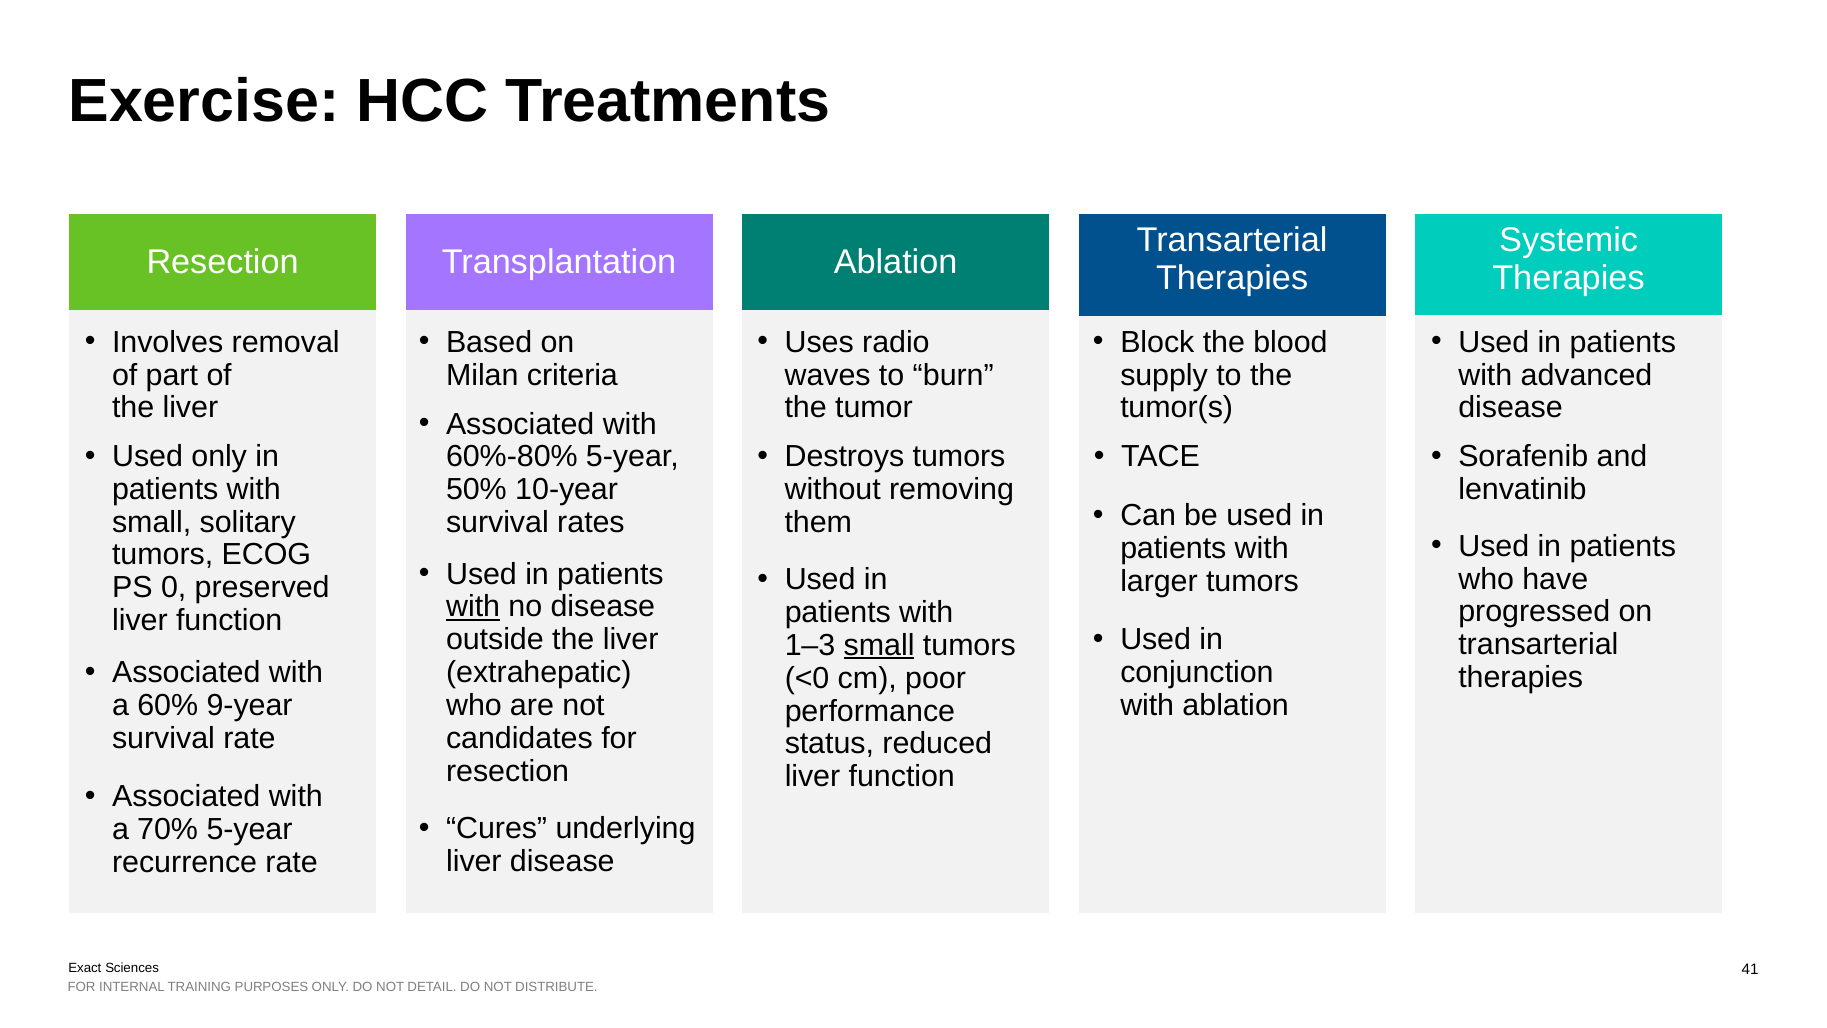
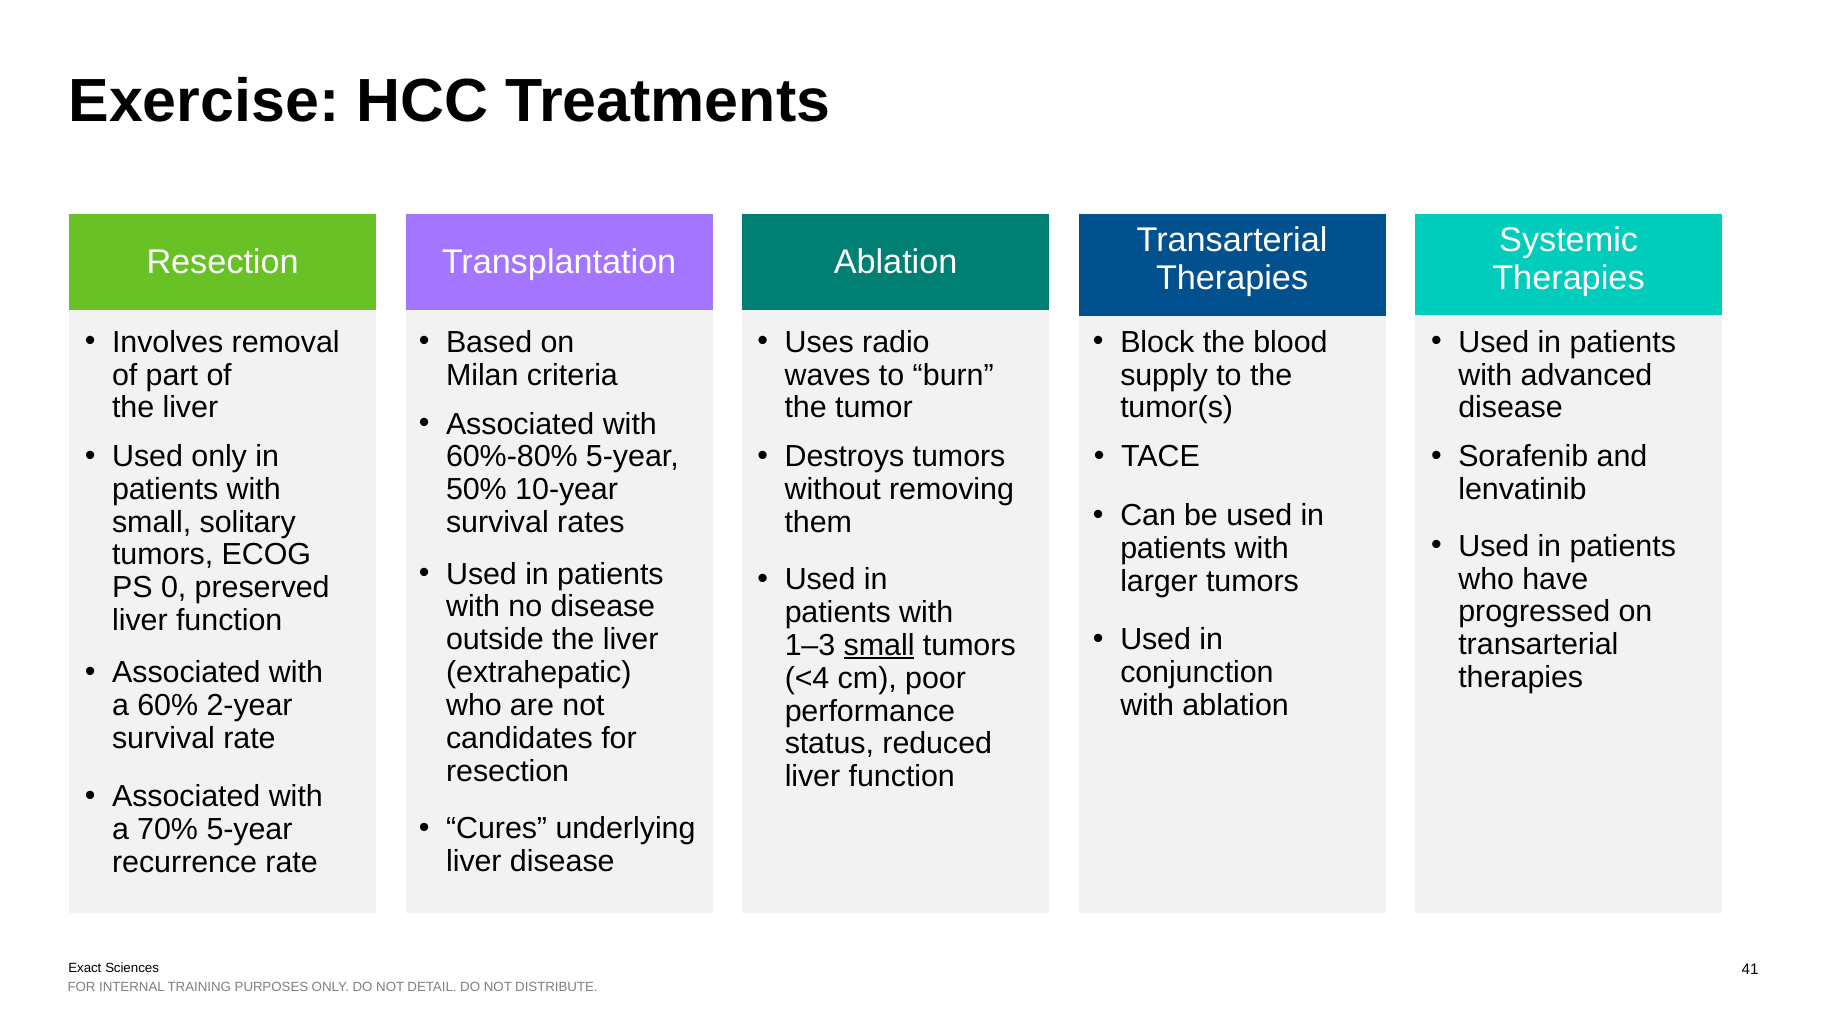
with underline: present -> none (473, 607)
<0: <0 -> <4 (807, 678)
9-year: 9-year -> 2-year (250, 705)
